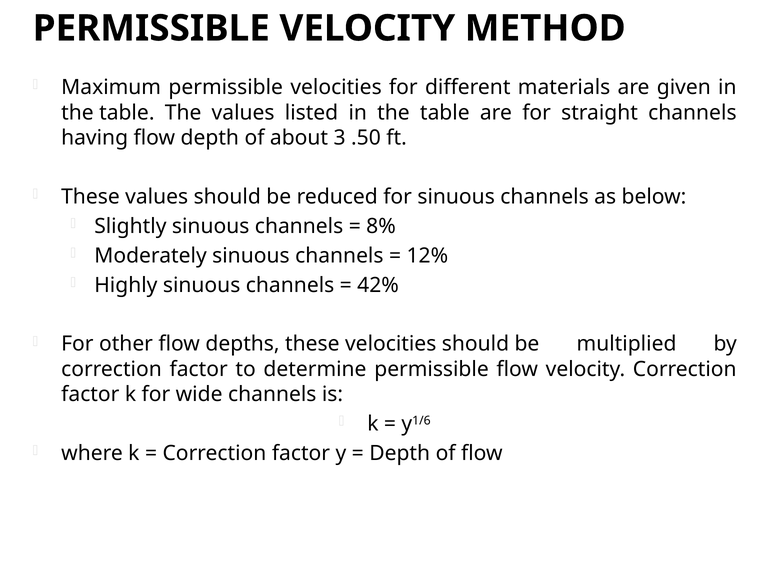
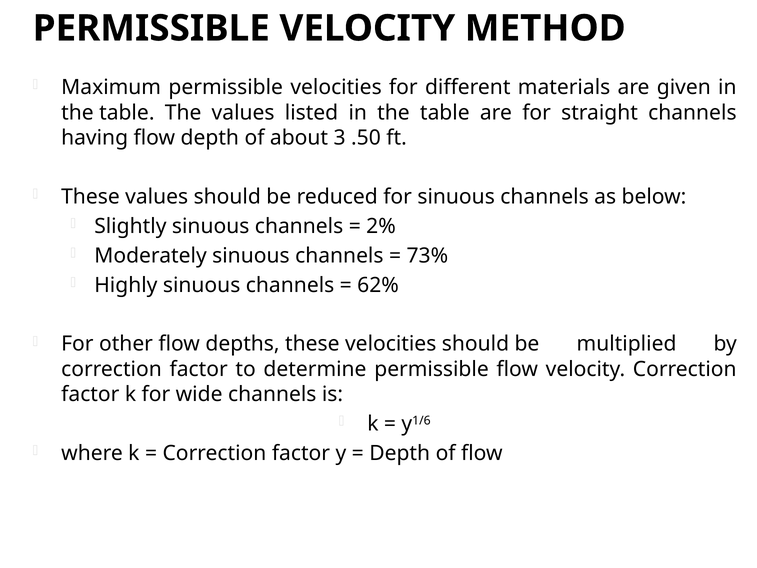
8%: 8% -> 2% (381, 226)
12%: 12% -> 73% (427, 256)
42%: 42% -> 62% (378, 285)
